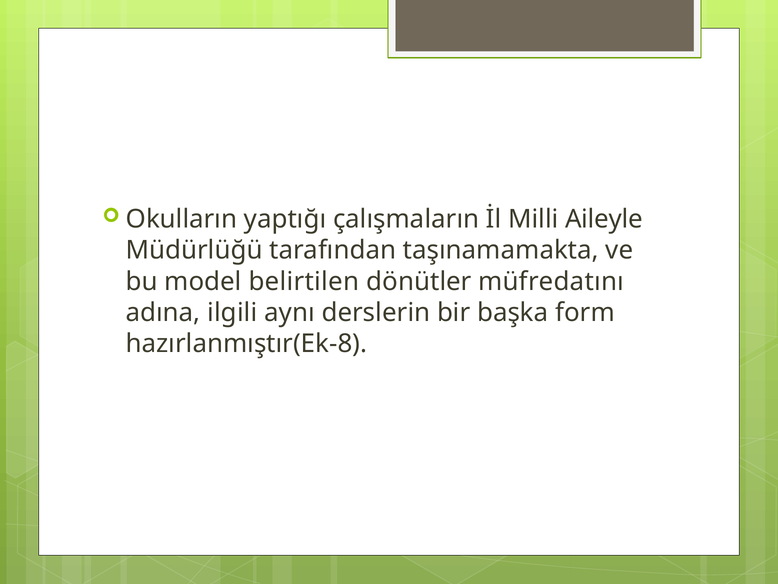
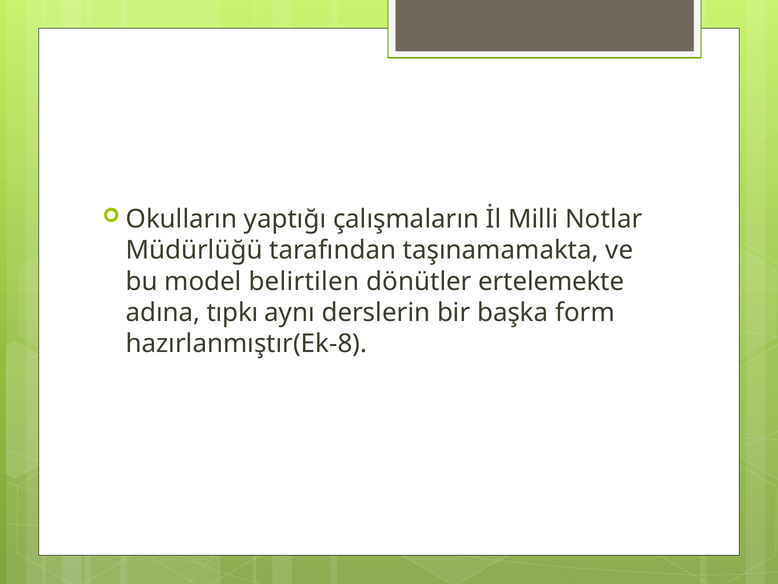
Aileyle: Aileyle -> Notlar (604, 219)
müfredatını: müfredatını -> ertelemekte (551, 281)
ilgili: ilgili -> tıpkı (233, 312)
